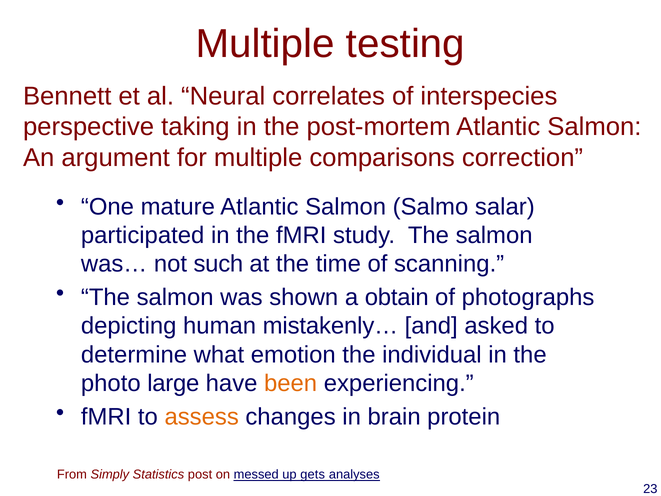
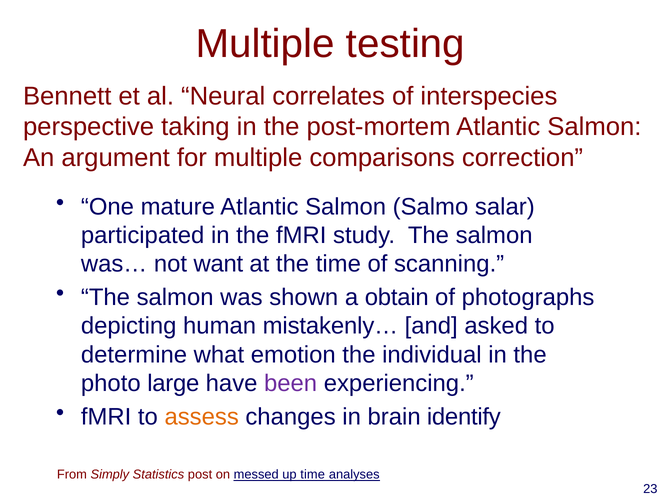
such: such -> want (218, 264)
been colour: orange -> purple (291, 383)
protein: protein -> identify (464, 416)
up gets: gets -> time (313, 474)
